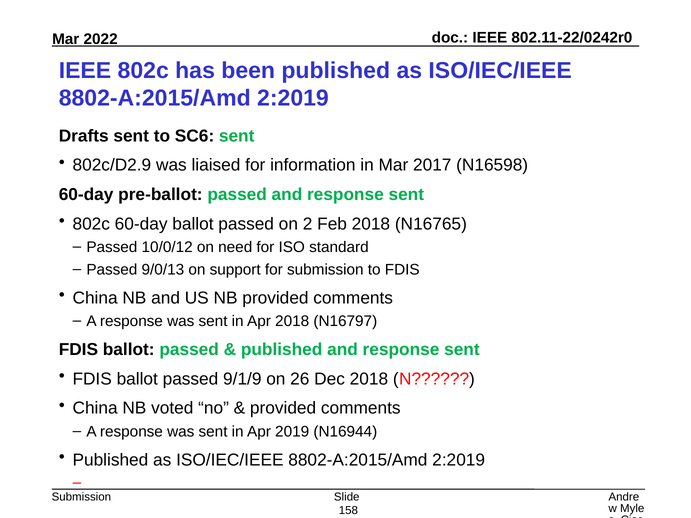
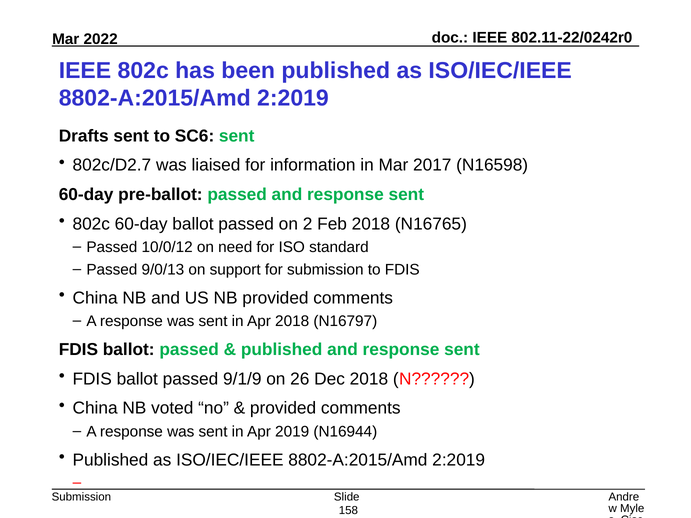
802c/D2.9: 802c/D2.9 -> 802c/D2.7 (112, 165)
